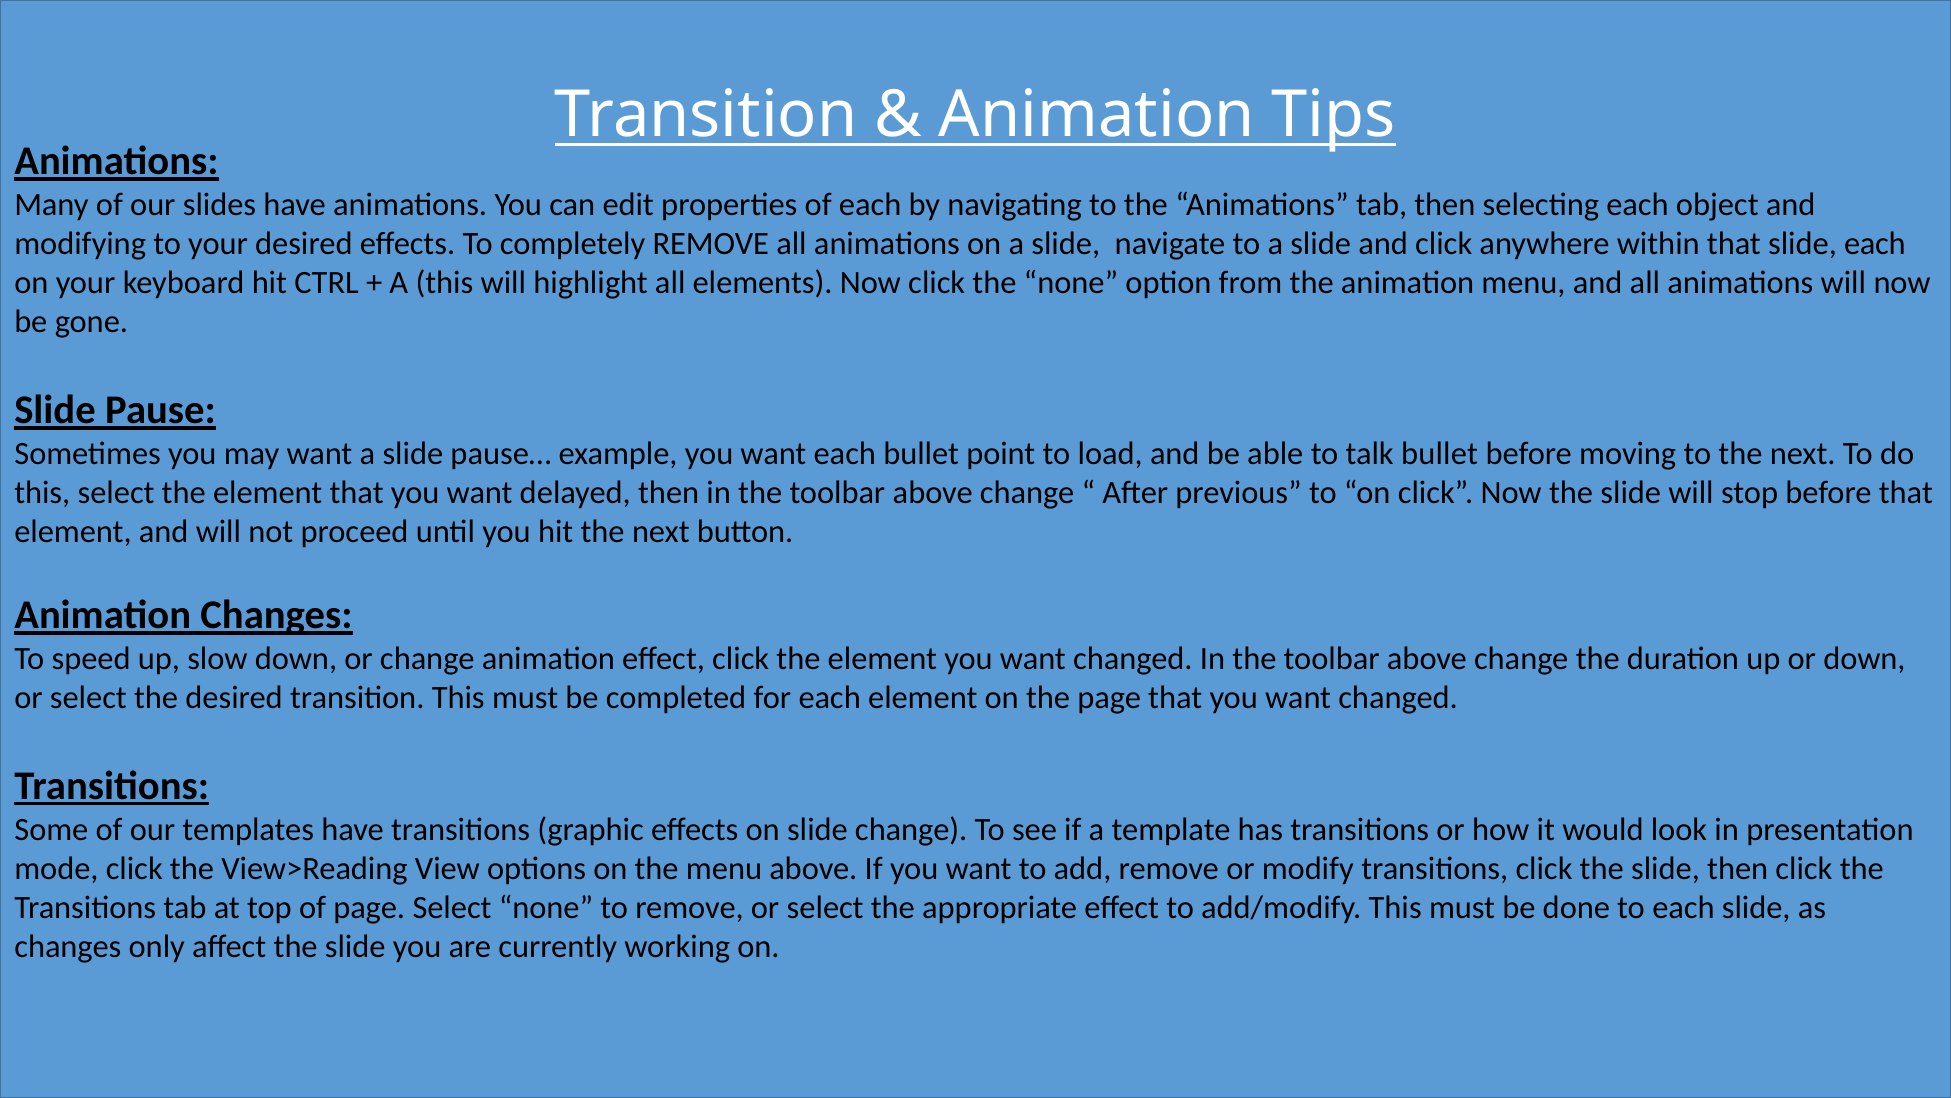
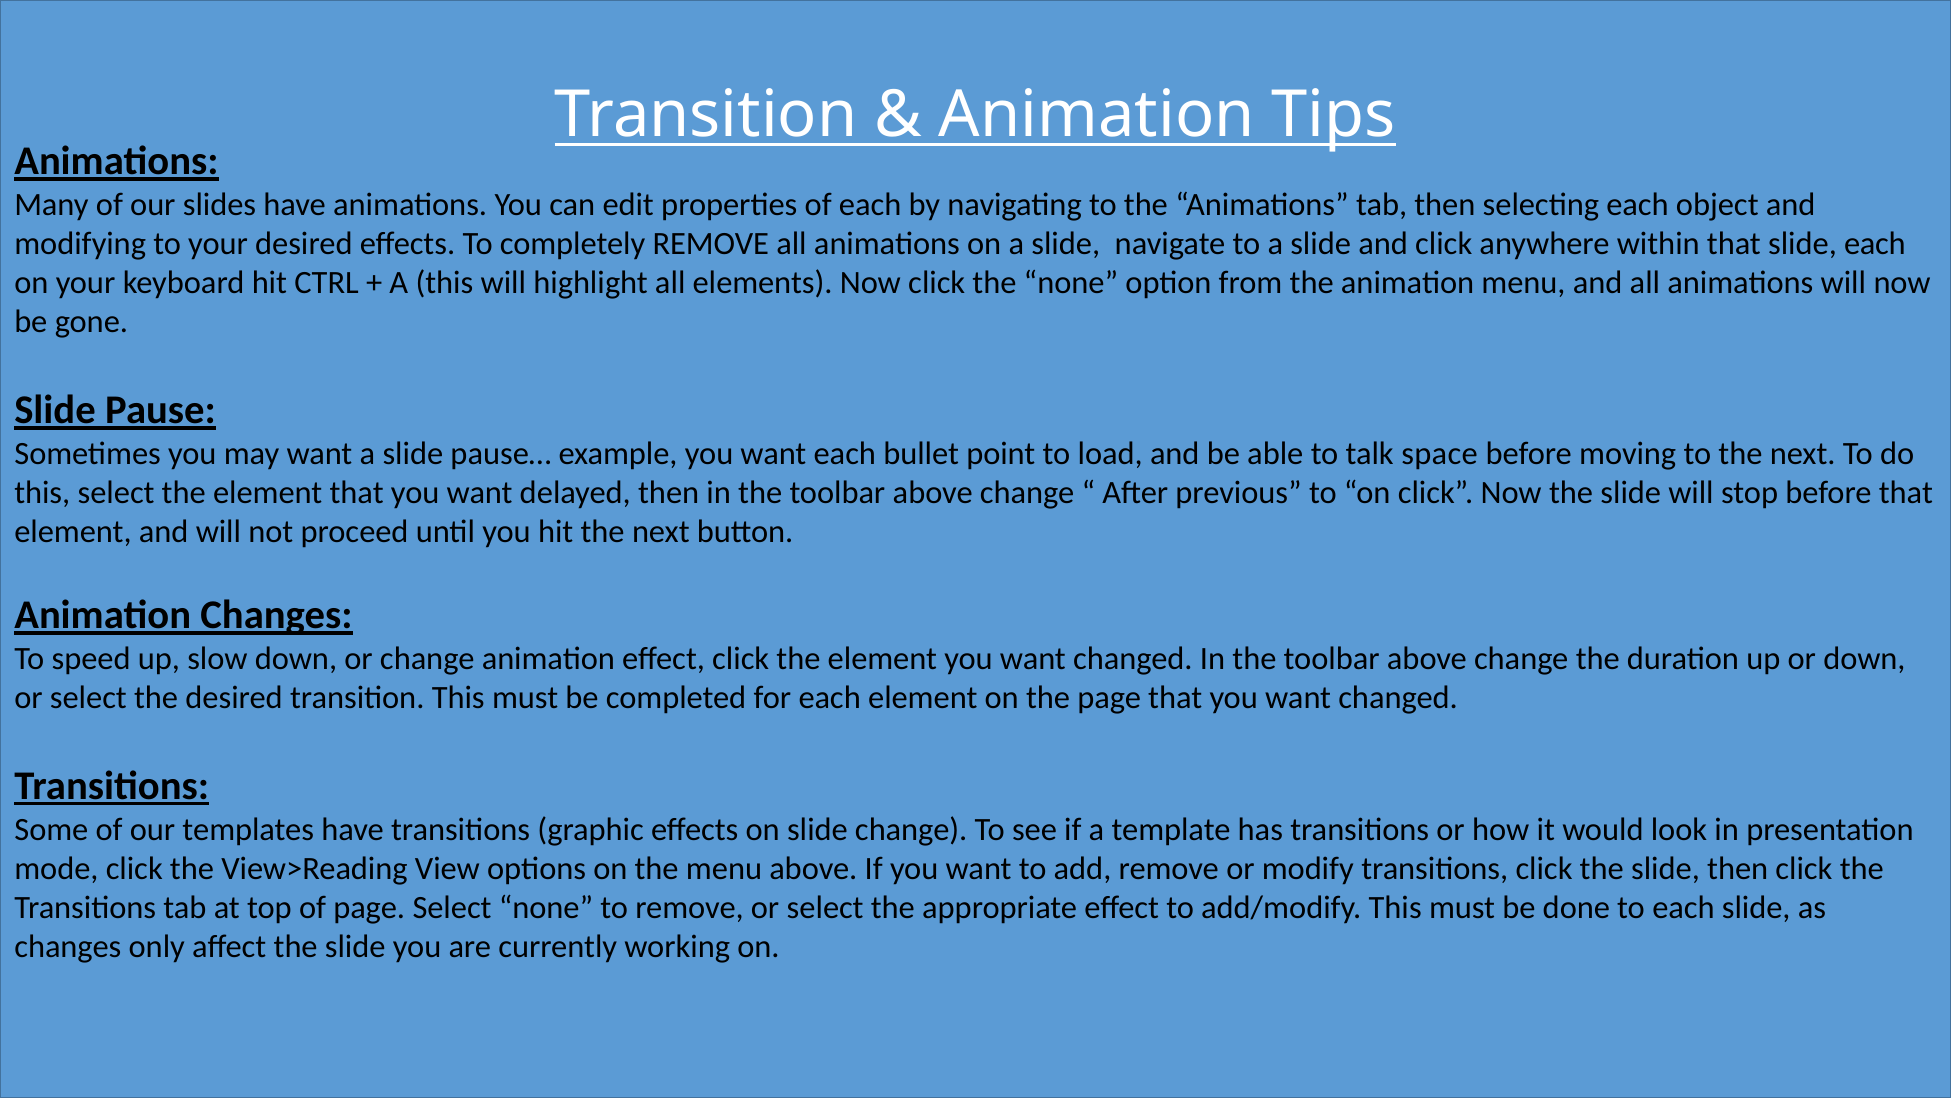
talk bullet: bullet -> space (1439, 453)
